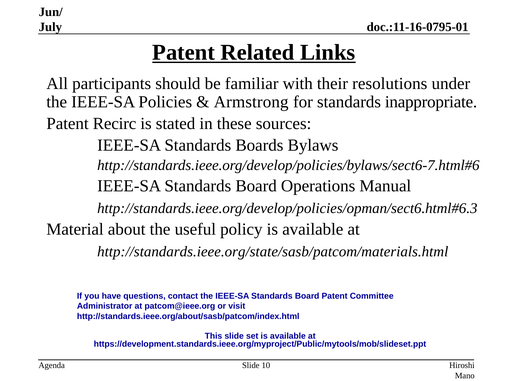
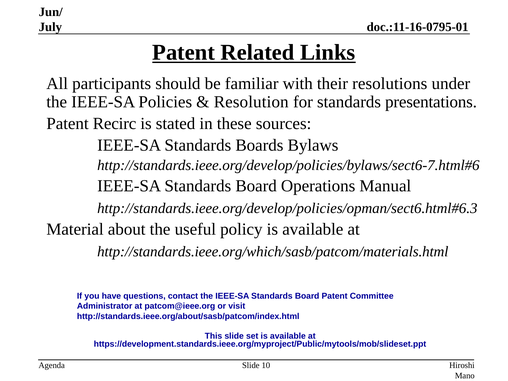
Armstrong: Armstrong -> Resolution (251, 102)
inappropriate: inappropriate -> presentations (431, 102)
http://standards.ieee.org/state/sasb/patcom/materials.html: http://standards.ieee.org/state/sasb/patcom/materials.html -> http://standards.ieee.org/which/sasb/patcom/materials.html (273, 251)
